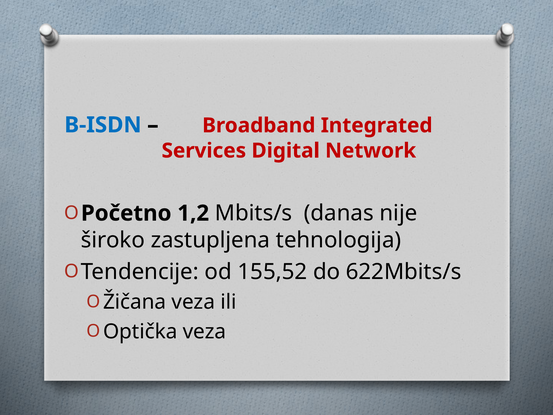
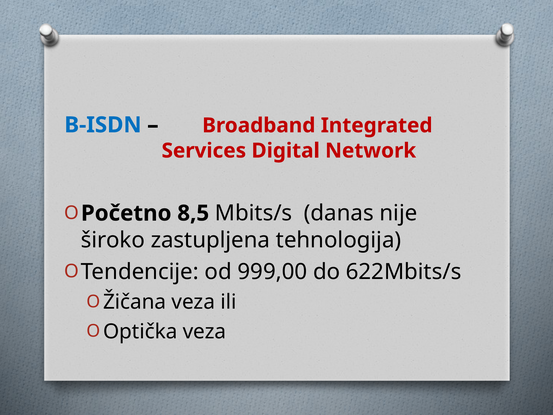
1,2: 1,2 -> 8,5 (193, 213)
155,52: 155,52 -> 999,00 (272, 272)
